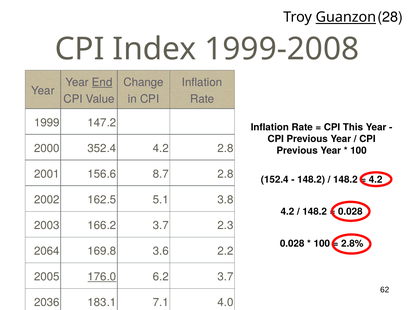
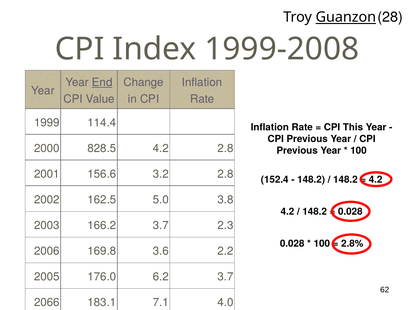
147.2: 147.2 -> 114.4 (102, 123)
352.4: 352.4 -> 828.5 (102, 149)
8.7: 8.7 -> 3.2 (161, 174)
5.1: 5.1 -> 5.0 (161, 200)
2064: 2064 -> 2006 (47, 252)
176.0 underline: present -> none (102, 277)
2036: 2036 -> 2066 (47, 303)
